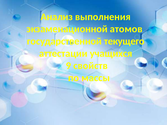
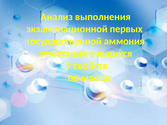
атомов: атомов -> первых (126, 29)
текущего: текущего -> аммония (124, 41)
